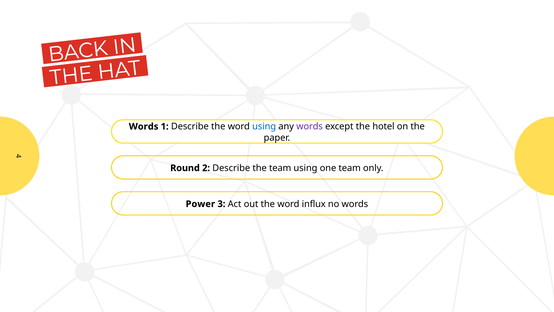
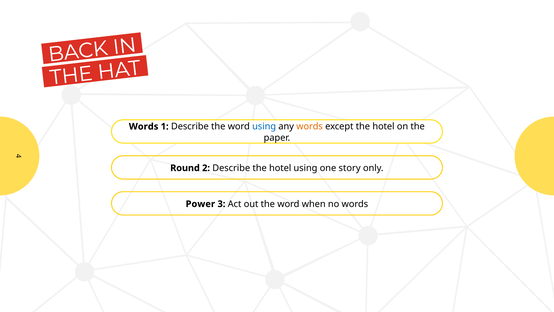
words colour: purple -> orange (310, 126)
Describe the team: team -> hotel (280, 168)
one team: team -> story (350, 168)
influx: influx -> when (314, 204)
